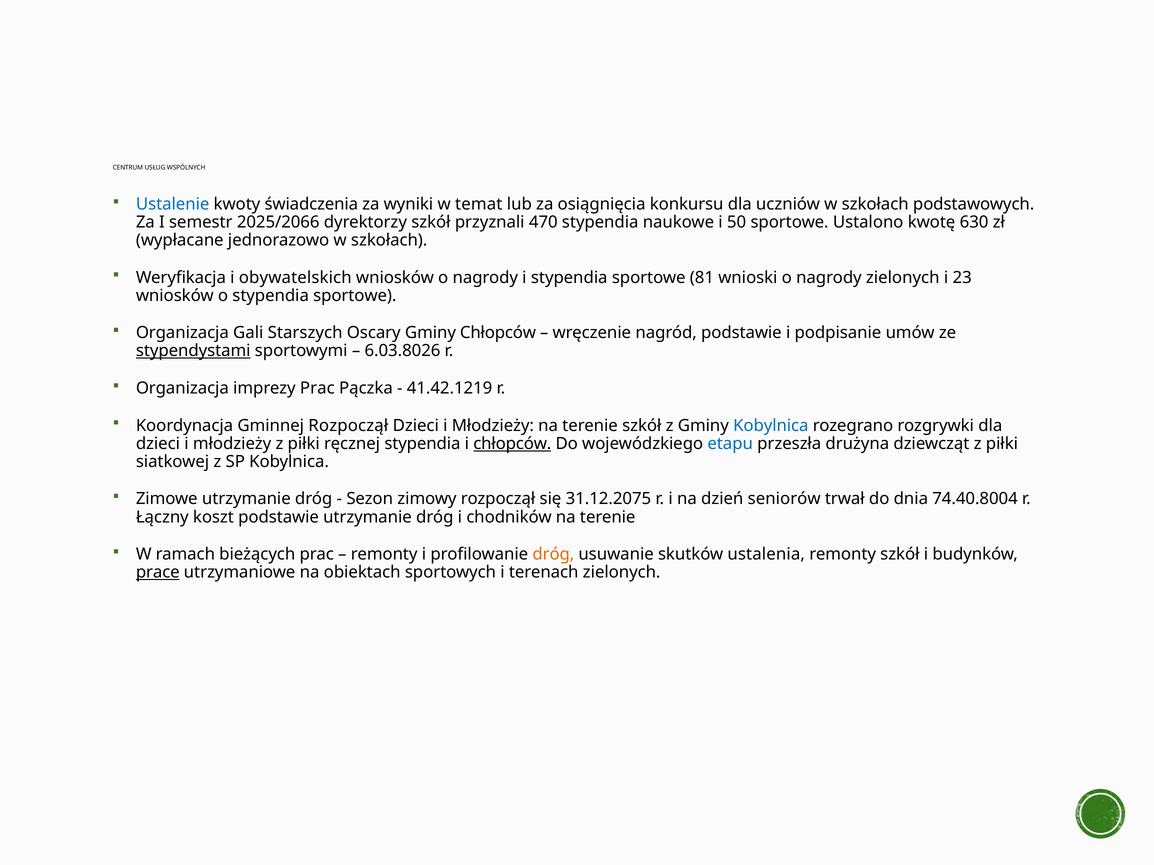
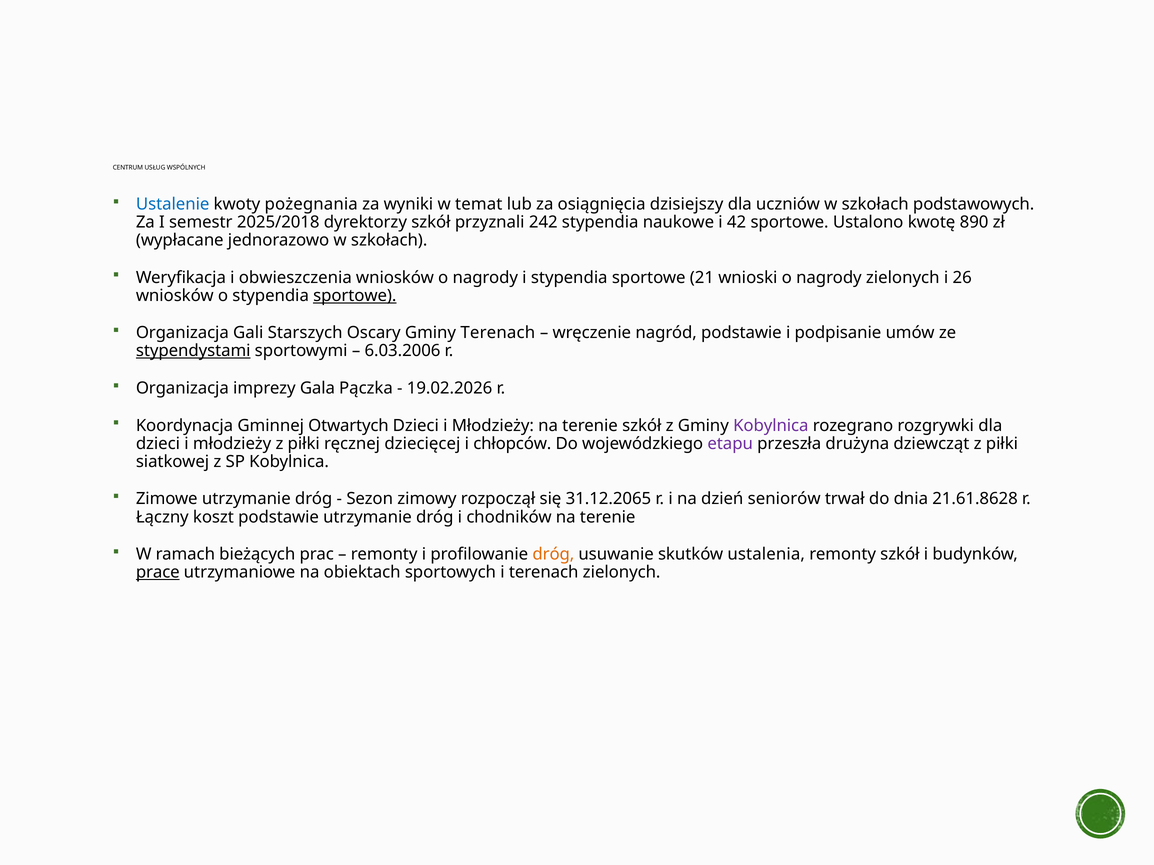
świadczenia: świadczenia -> pożegnania (311, 204)
konkursu: konkursu -> dzisiejszy (687, 204)
2025/2066: 2025/2066 -> 2025/2018 (278, 222)
470: 470 -> 242 (543, 222)
50: 50 -> 42 (737, 222)
630: 630 -> 890 (974, 222)
obywatelskich: obywatelskich -> obwieszczenia (295, 278)
81: 81 -> 21 (702, 278)
23: 23 -> 26 (962, 278)
sportowe underline: none -> present (355, 296)
Gminy Chłopców: Chłopców -> Terenach (498, 333)
6.03.8026: 6.03.8026 -> 6.03.2006 (402, 351)
imprezy Prac: Prac -> Gala (317, 388)
41.42.1219: 41.42.1219 -> 19.02.2026 (450, 388)
Gminnej Rozpoczął: Rozpoczął -> Otwartych (348, 426)
Kobylnica colour: blue -> purple (771, 426)
ręcznej stypendia: stypendia -> dziecięcej (422, 444)
chłopców underline: present -> none (512, 444)
etapu colour: blue -> purple (730, 444)
31.12.2075: 31.12.2075 -> 31.12.2065 (608, 499)
74.40.8004: 74.40.8004 -> 21.61.8628 (975, 499)
